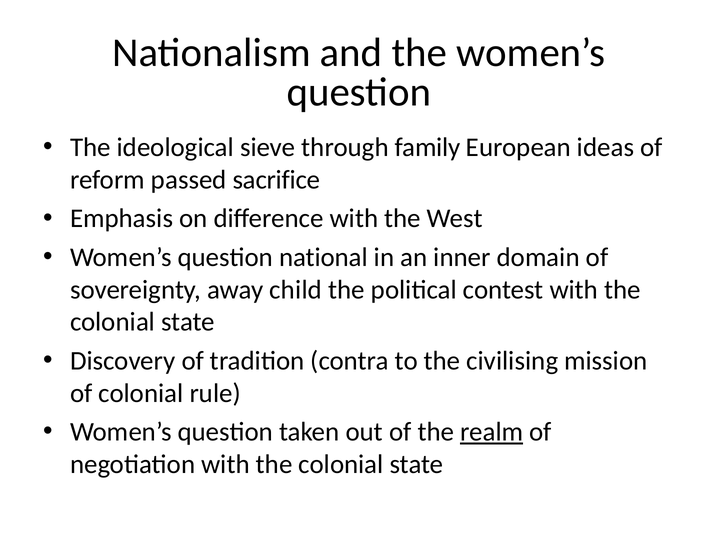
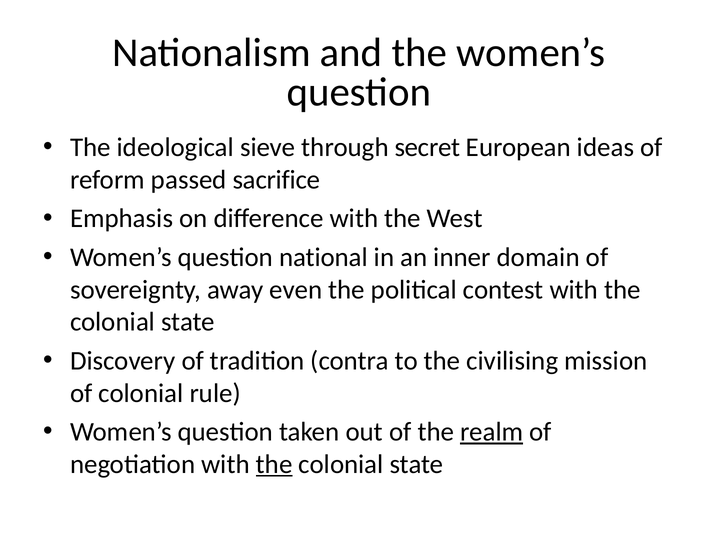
family: family -> secret (427, 147)
child: child -> even (296, 289)
the underline: none -> present (274, 464)
